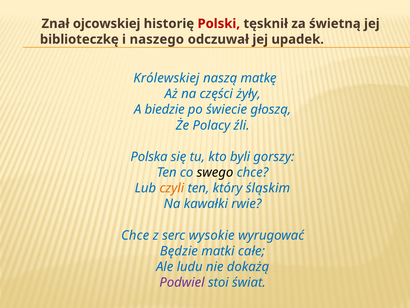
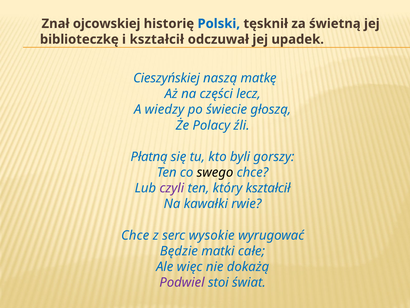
Polski colour: red -> blue (219, 24)
i naszego: naszego -> kształcił (157, 39)
Królewskiej: Królewskiej -> Cieszyńskiej (167, 78)
żyły: żyły -> lecz (249, 94)
biedzie: biedzie -> wiedzy (164, 109)
Polska: Polska -> Płatną (149, 157)
czyli colour: orange -> purple (172, 188)
który śląskim: śląskim -> kształcił (268, 188)
ludu: ludu -> więc (190, 266)
